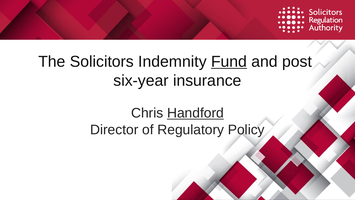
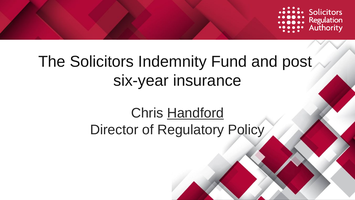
Fund underline: present -> none (229, 61)
